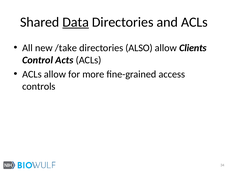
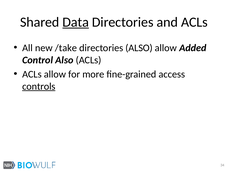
Clients: Clients -> Added (193, 48)
Control Acts: Acts -> Also (64, 60)
controls underline: none -> present (39, 86)
